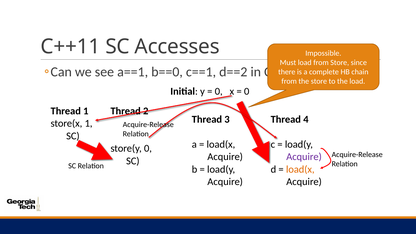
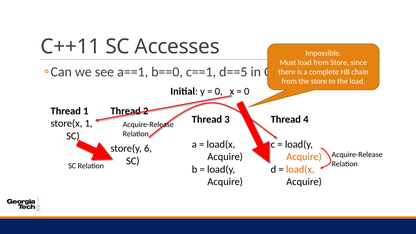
d==2: d==2 -> d==5 (233, 72)
0: 0 -> 6 (148, 148)
Acquire colour: purple -> orange (304, 157)
